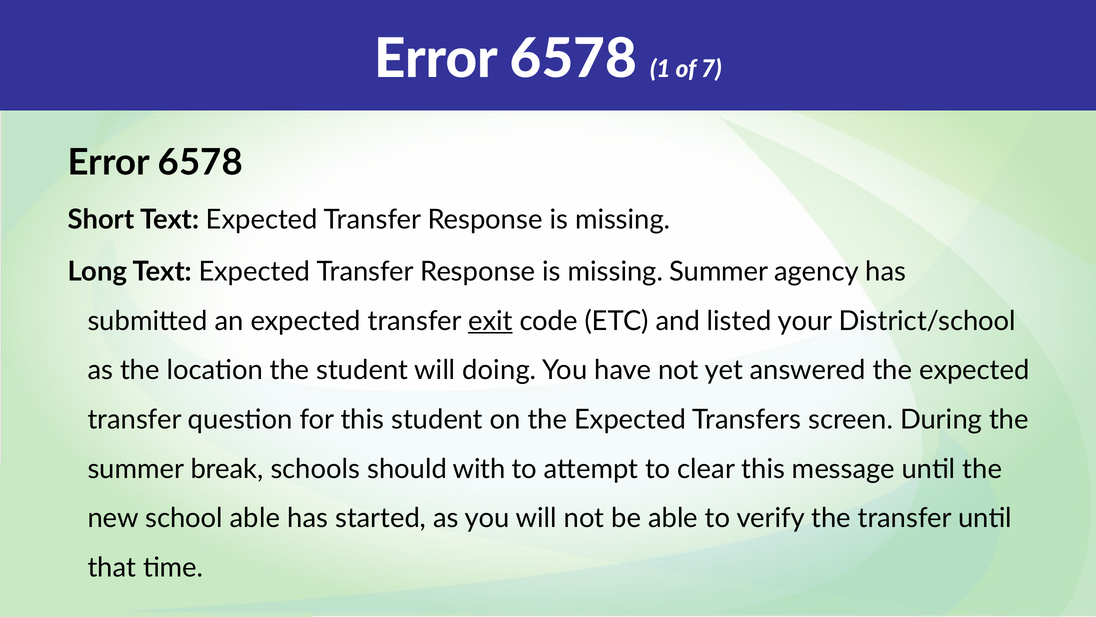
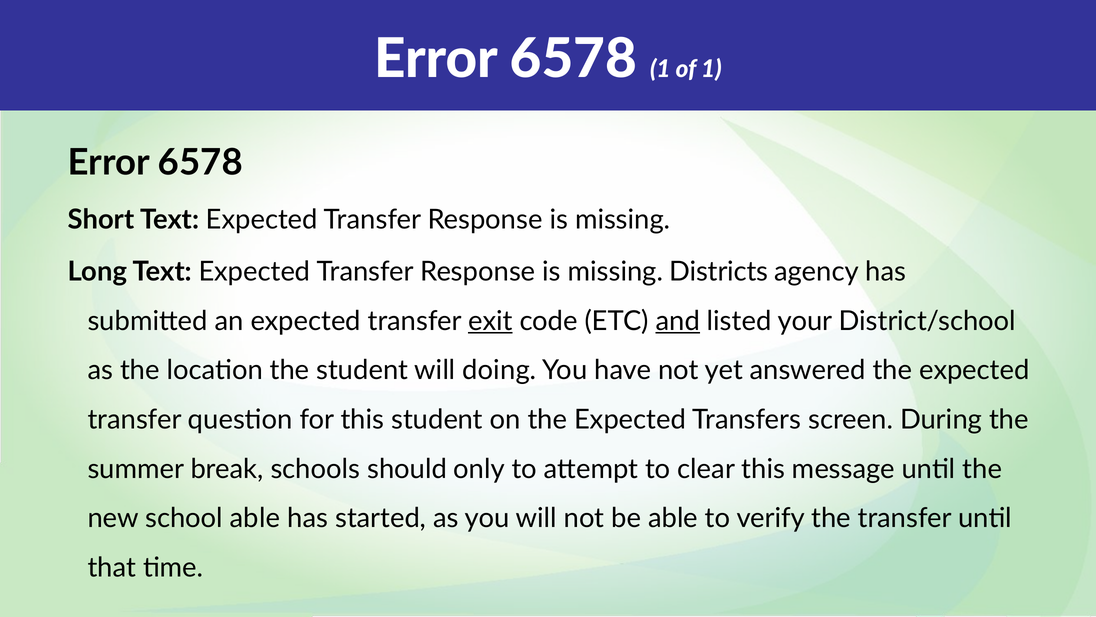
of 7: 7 -> 1 (711, 69)
missing Summer: Summer -> Districts (719, 271)
and underline: none -> present (678, 321)
with: with -> only (479, 469)
